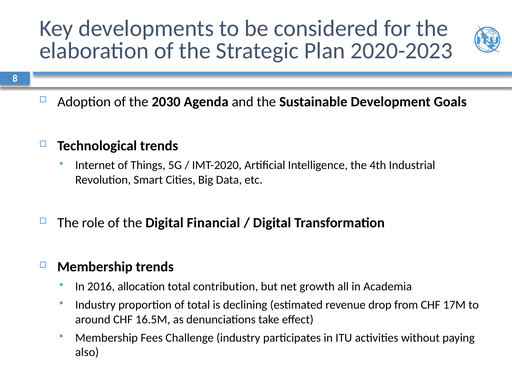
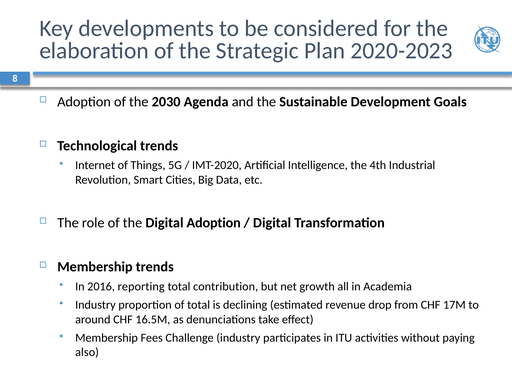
Digital Financial: Financial -> Adoption (214, 223)
allocation: allocation -> reporting (141, 286)
